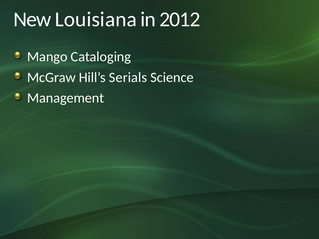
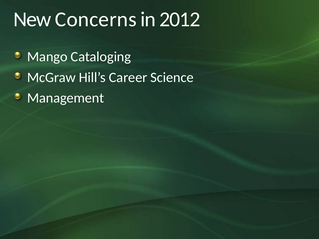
Louisiana: Louisiana -> Concerns (96, 19)
Serials: Serials -> Career (128, 77)
